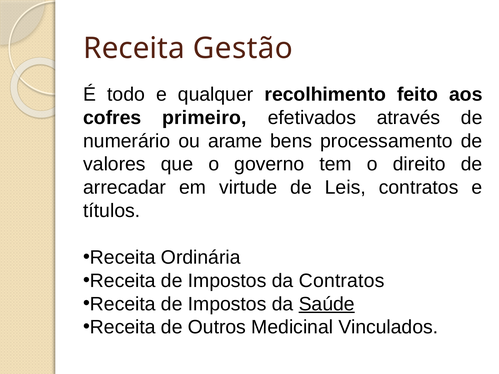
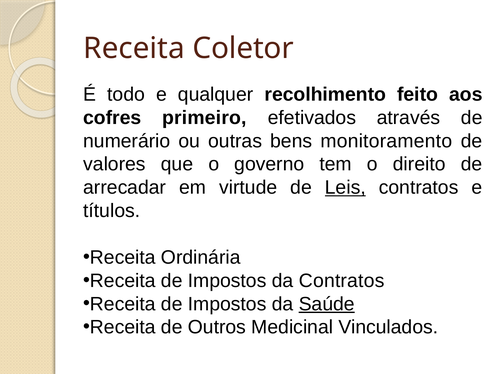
Gestão: Gestão -> Coletor (243, 48)
arame: arame -> outras (235, 141)
processamento: processamento -> monitoramento (386, 141)
Leis underline: none -> present (345, 188)
